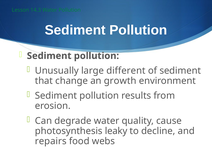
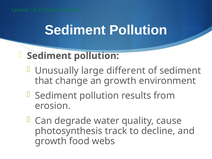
leaky: leaky -> track (116, 131)
repairs: repairs -> growth (51, 141)
